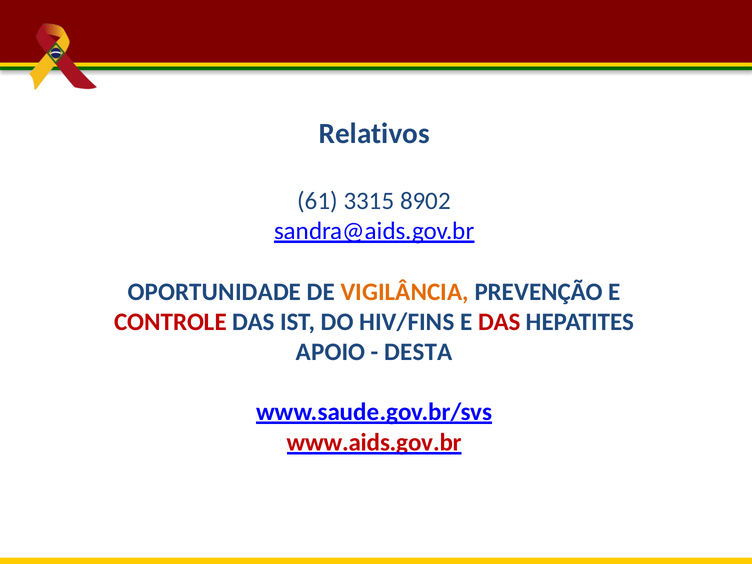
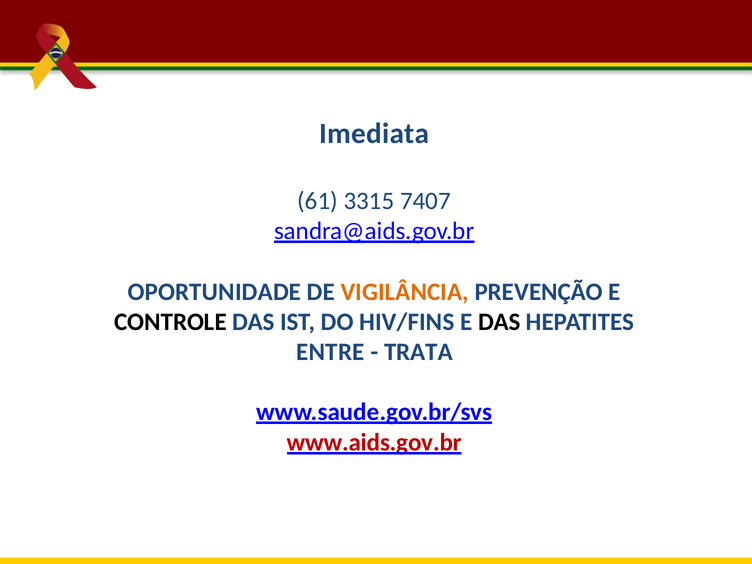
Relativos: Relativos -> Imediata (374, 134)
8902: 8902 -> 7407 (425, 201)
CONTROLE colour: red -> black (170, 322)
DAS colour: red -> black (499, 322)
APOIO: APOIO -> ENTRE (330, 352)
DESTA: DESTA -> TRATA (418, 352)
